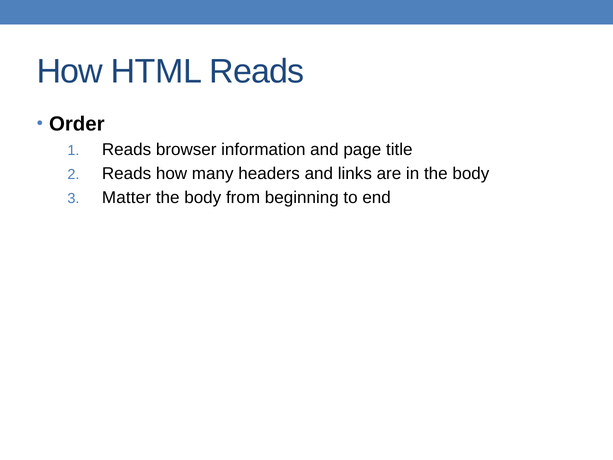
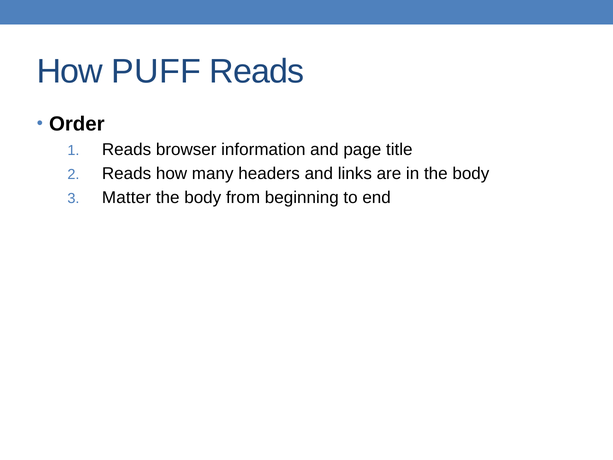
HTML: HTML -> PUFF (156, 71)
